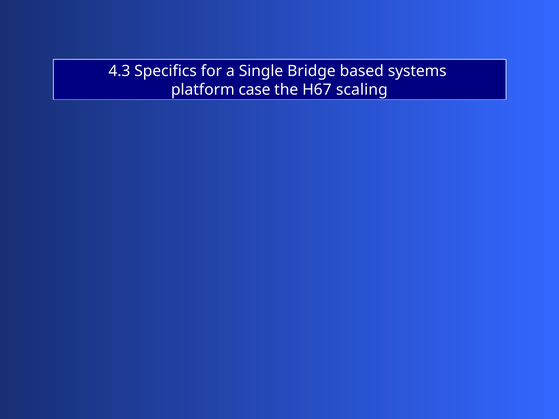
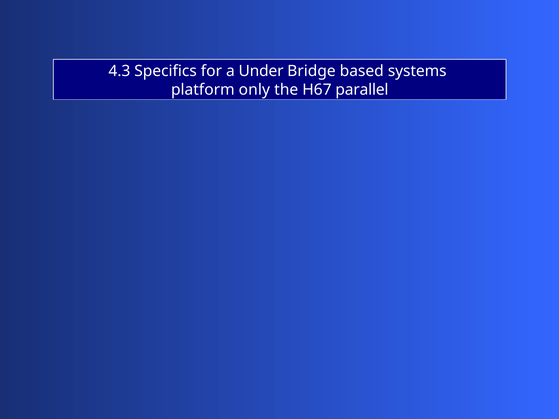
Single: Single -> Under (261, 71)
case: case -> only (254, 90)
scaling: scaling -> parallel (362, 90)
